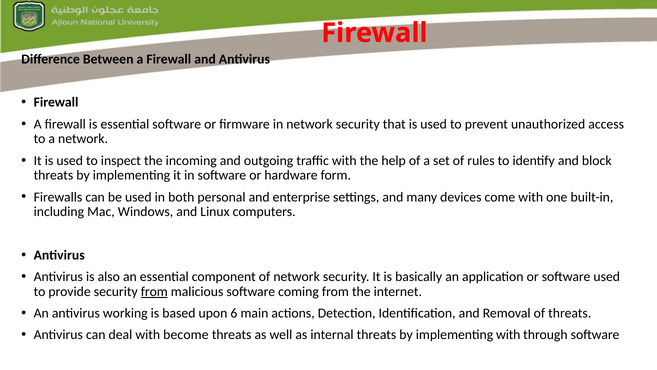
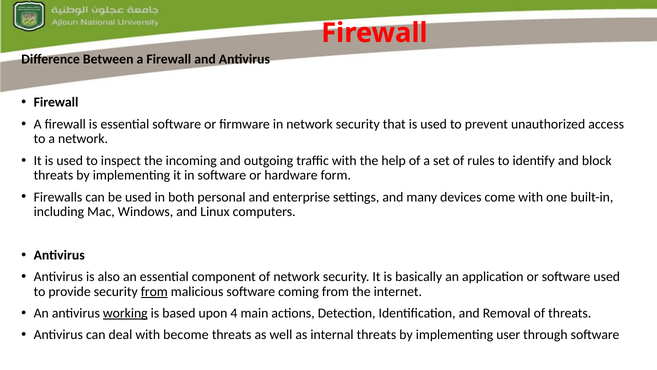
working underline: none -> present (125, 313)
6: 6 -> 4 (234, 313)
implementing with: with -> user (508, 334)
